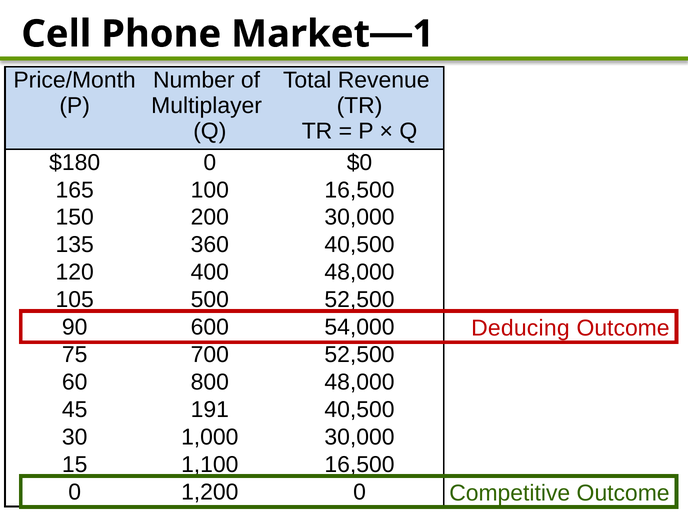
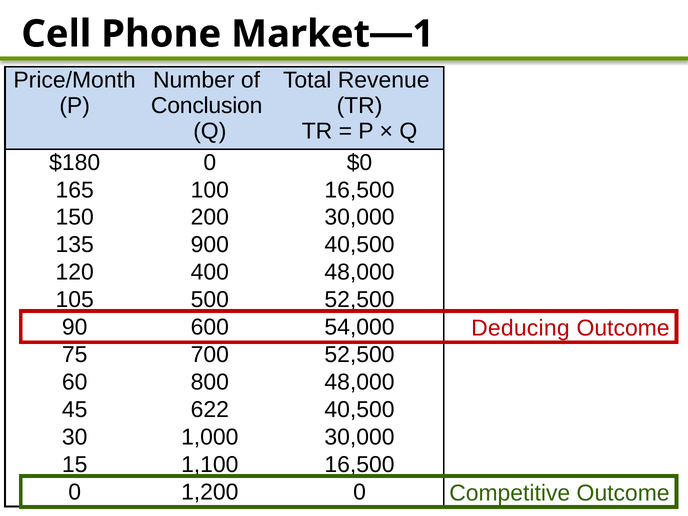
Multiplayer: Multiplayer -> Conclusion (207, 106)
360: 360 -> 900 (210, 245)
191: 191 -> 622 (210, 410)
